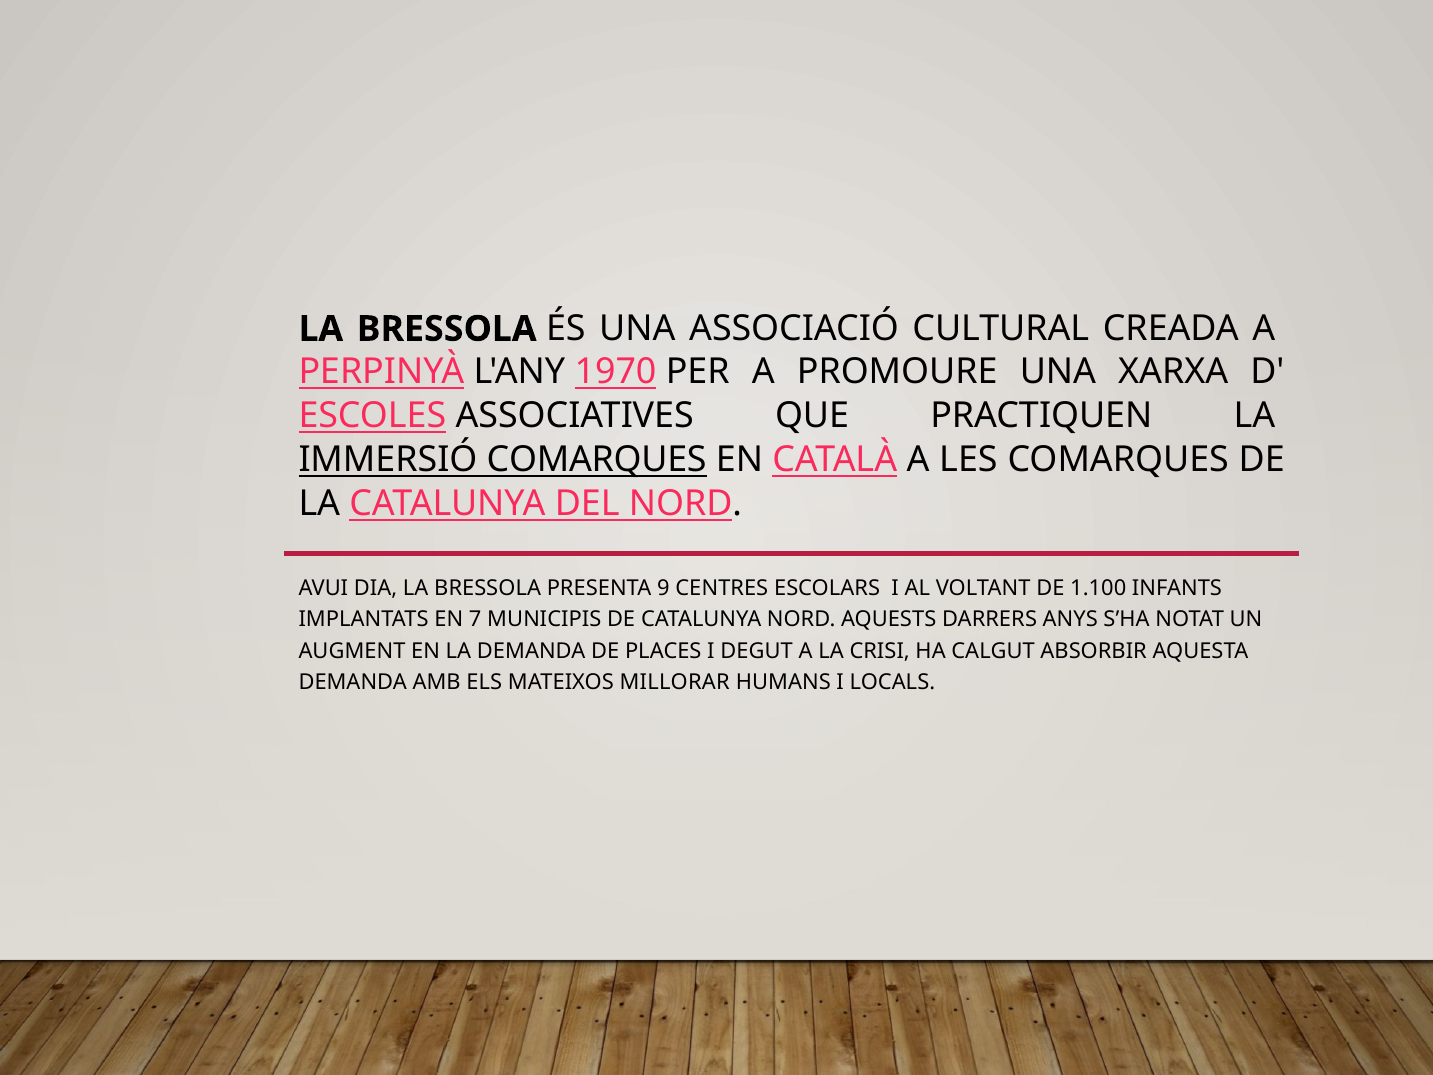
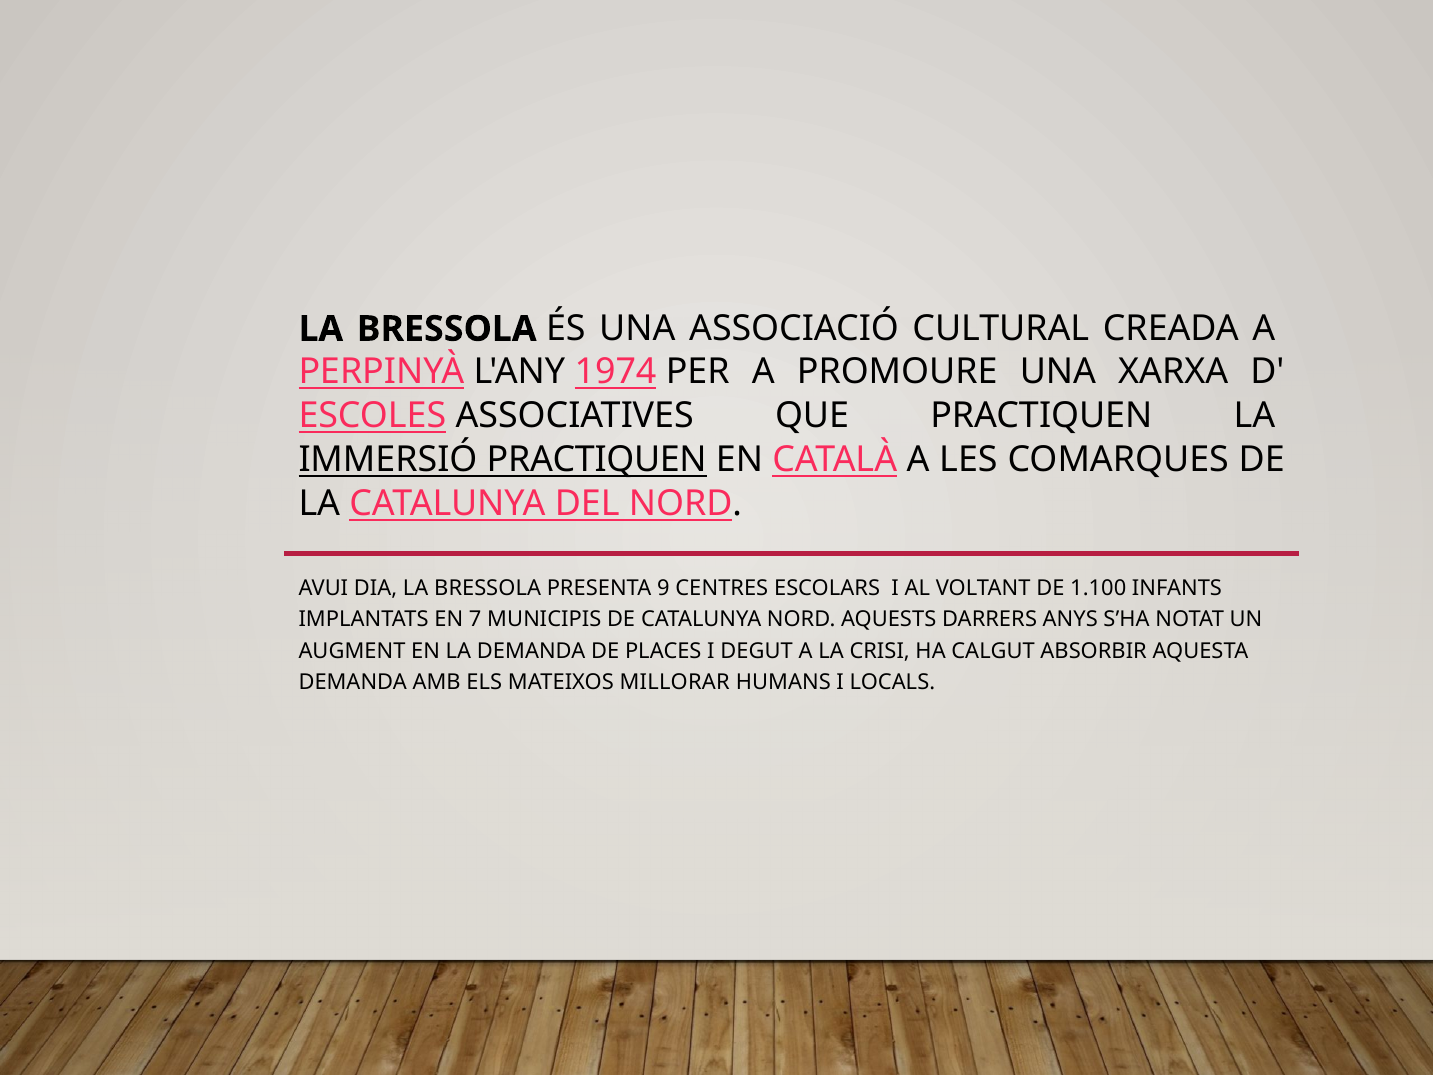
1970: 1970 -> 1974 (616, 372)
IMMERSIÓ COMARQUES: COMARQUES -> PRACTIQUEN (597, 459)
